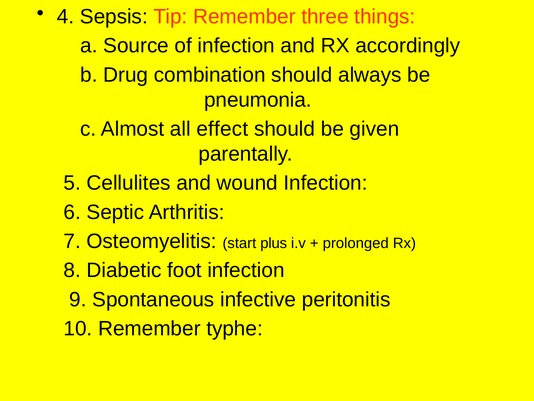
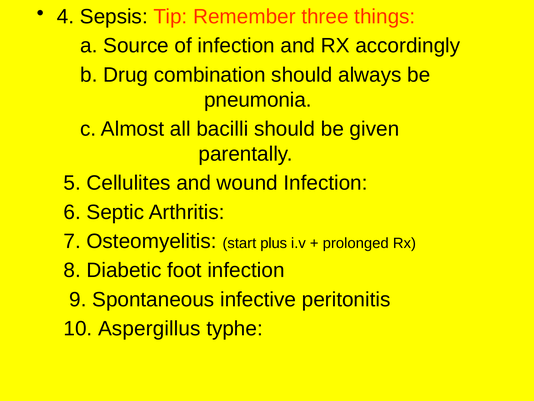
effect: effect -> bacilli (222, 129)
10 Remember: Remember -> Aspergillus (149, 328)
